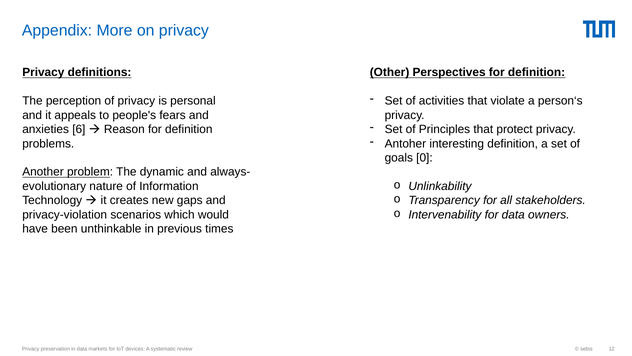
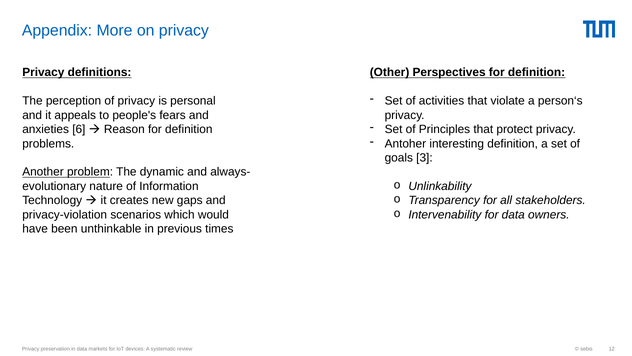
0: 0 -> 3 (424, 158)
